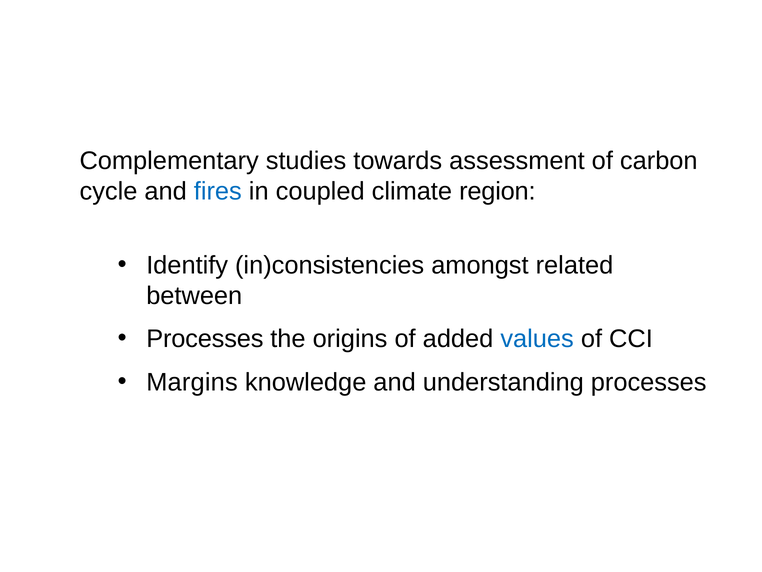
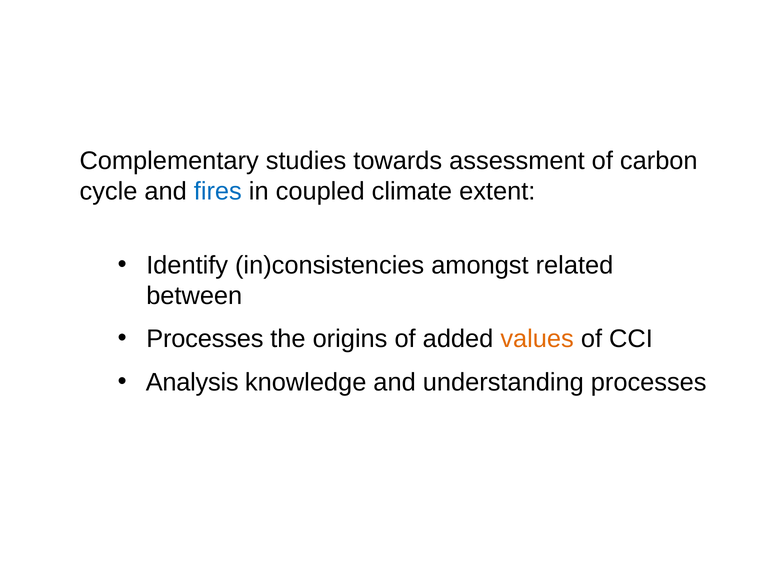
region: region -> extent (497, 191)
values colour: blue -> orange (537, 339)
Margins: Margins -> Analysis (192, 382)
